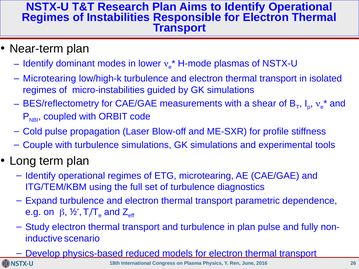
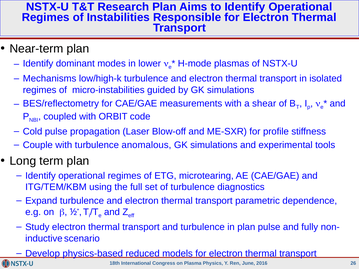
Microtearing: Microtearing -> Mechanisms (50, 79)
turbulence simulations: simulations -> anomalous (146, 145)
